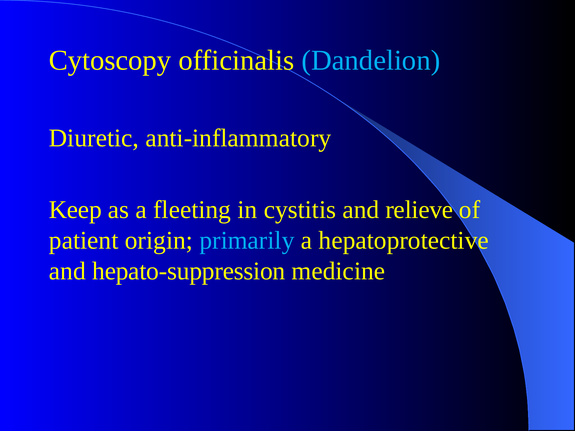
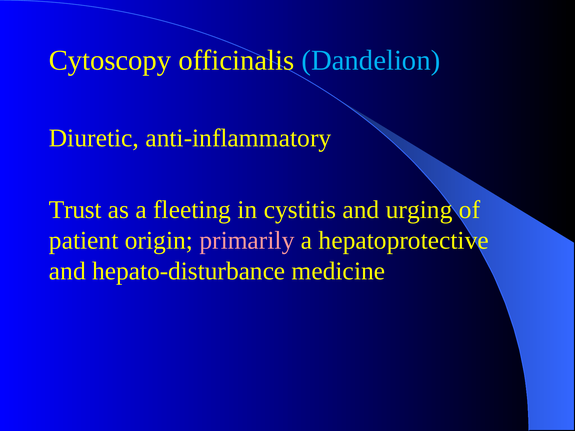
Keep: Keep -> Trust (75, 210)
relieve: relieve -> urging (419, 210)
primarily colour: light blue -> pink (247, 240)
hepato-suppression: hepato-suppression -> hepato-disturbance (189, 271)
